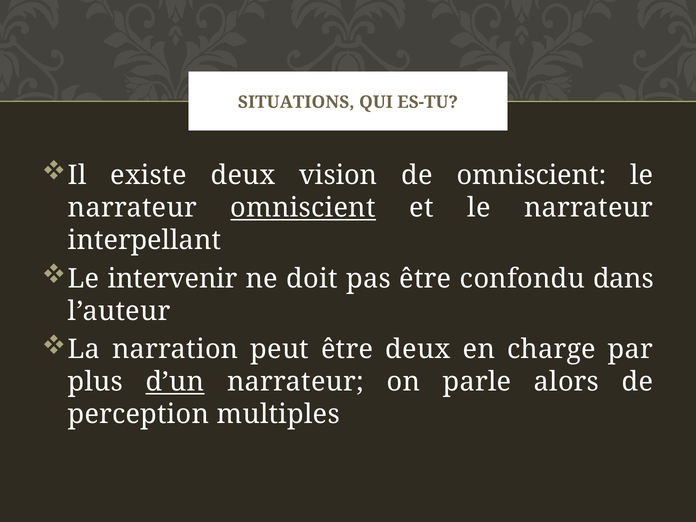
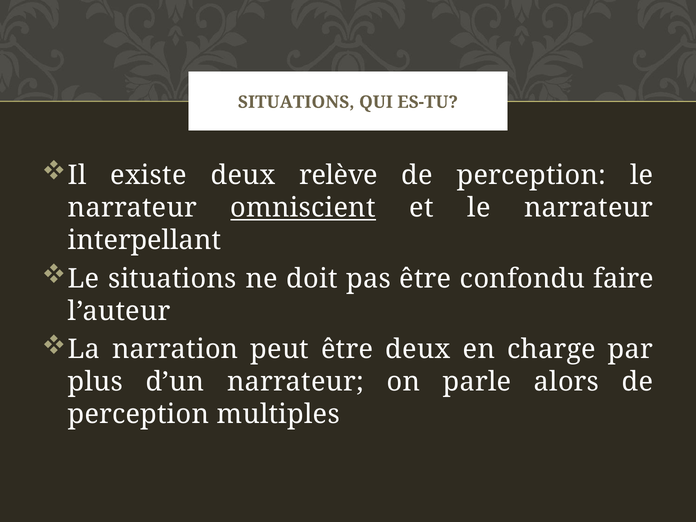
vision: vision -> relève (339, 175)
omniscient: omniscient -> perception (531, 175)
Le intervenir: intervenir -> situations (172, 279)
dans: dans -> faire (623, 279)
d’un underline: present -> none (175, 382)
